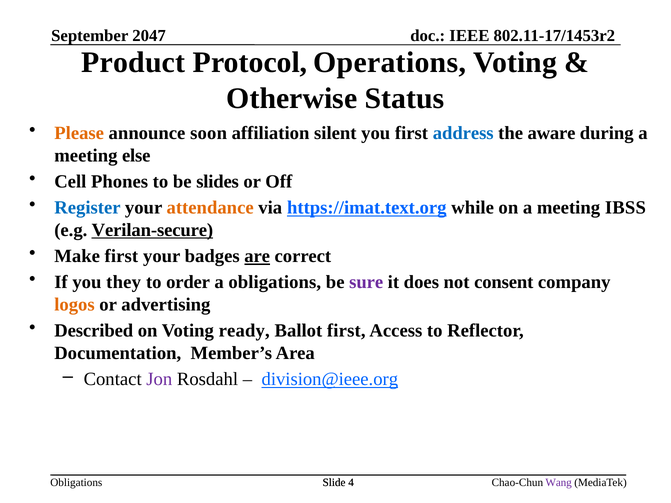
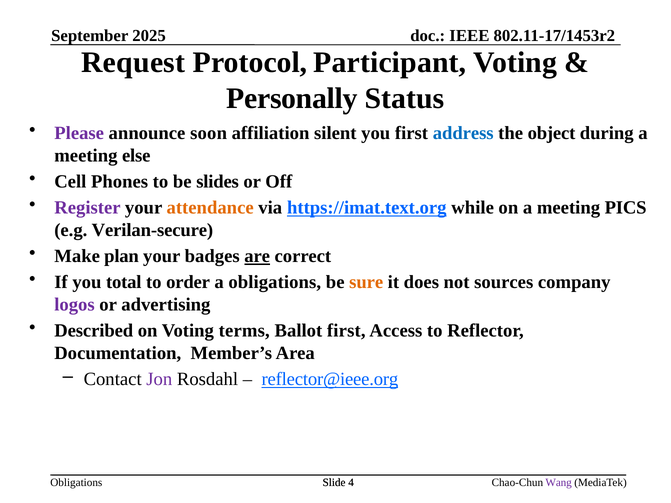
2047: 2047 -> 2025 (149, 36)
Product: Product -> Request (133, 62)
Operations: Operations -> Participant (390, 62)
Otherwise: Otherwise -> Personally (292, 98)
Please colour: orange -> purple (79, 133)
aware: aware -> object (551, 133)
Register colour: blue -> purple (87, 208)
IBSS: IBSS -> PICS (626, 208)
Verilan-secure underline: present -> none (152, 230)
Make first: first -> plan (122, 256)
they: they -> total (124, 282)
sure colour: purple -> orange (366, 282)
consent: consent -> sources (504, 282)
logos colour: orange -> purple (74, 305)
ready: ready -> terms (244, 331)
division@ieee.org: division@ieee.org -> reflector@ieee.org (330, 379)
